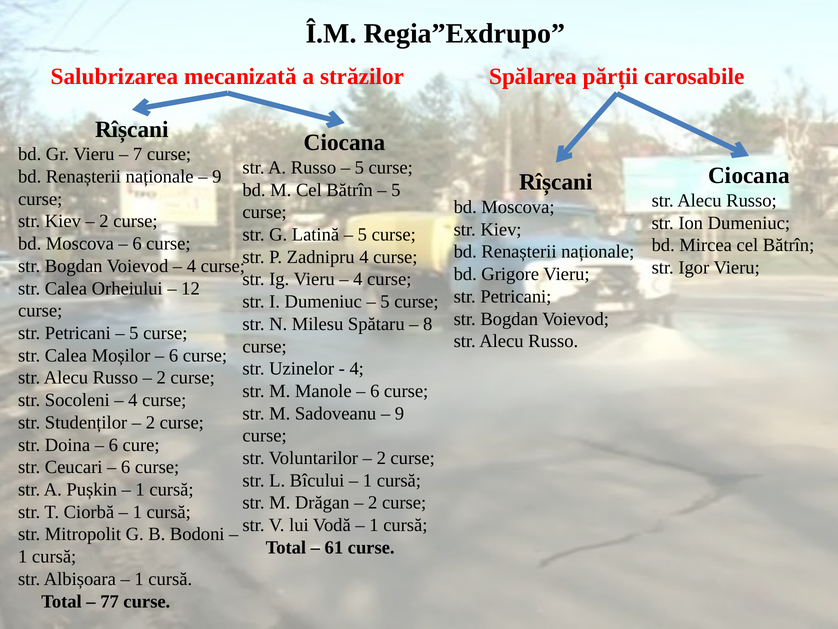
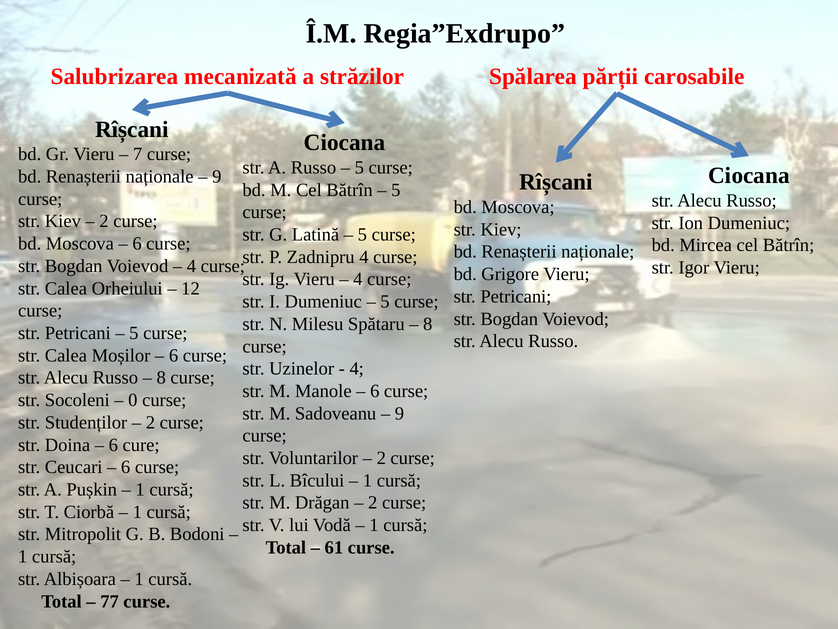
2: 2 -> 8 (161, 378)
4: 4 -> 0 (133, 400)
